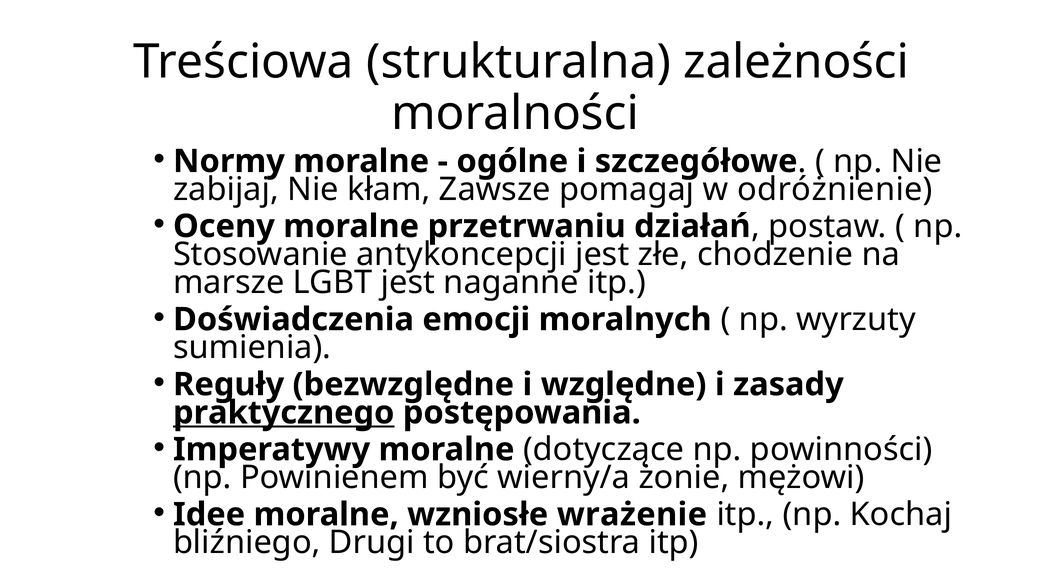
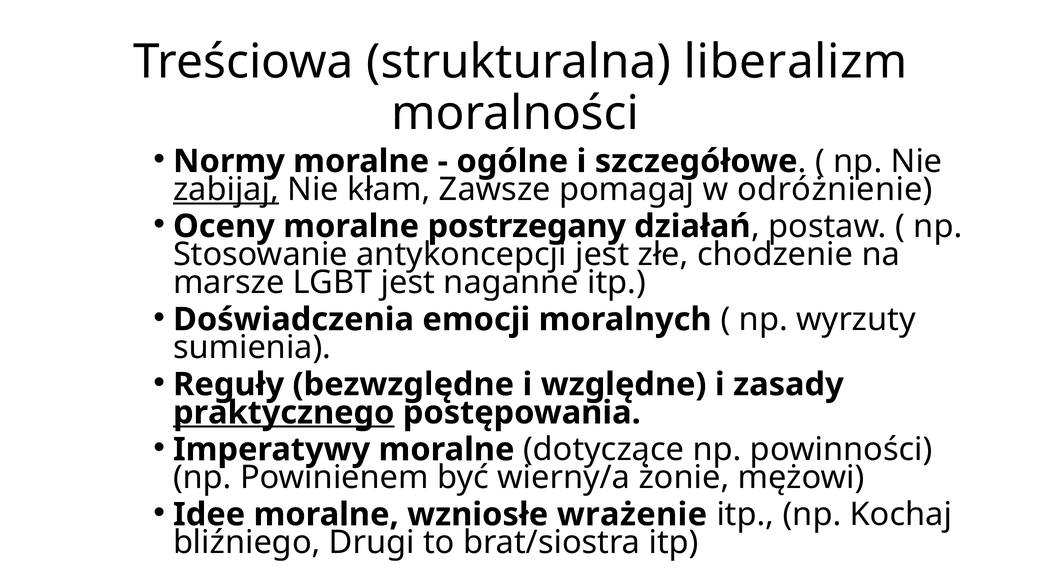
zależności: zależności -> liberalizm (796, 62)
zabijaj underline: none -> present (226, 189)
przetrwaniu: przetrwaniu -> postrzegany (527, 226)
